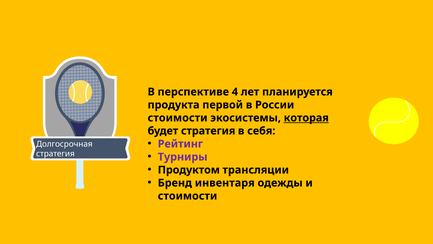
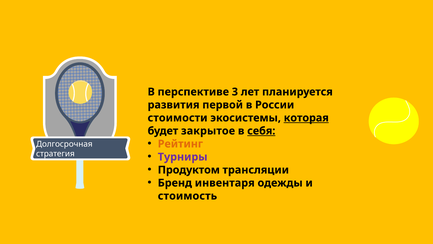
4: 4 -> 3 (235, 92)
продукта: продукта -> развития (174, 105)
будет стратегия: стратегия -> закрытое (208, 131)
себя underline: none -> present (261, 131)
Рейтинг colour: purple -> orange (180, 144)
стоимости: стоимости -> стоимость (187, 196)
